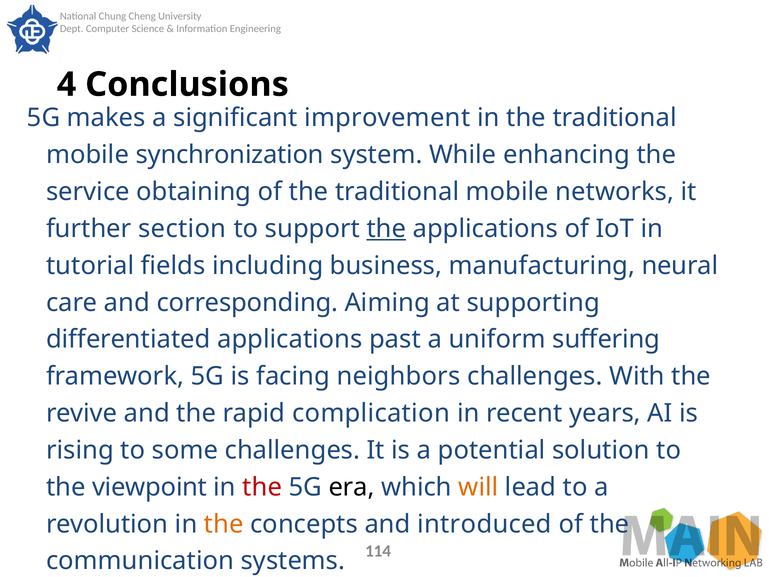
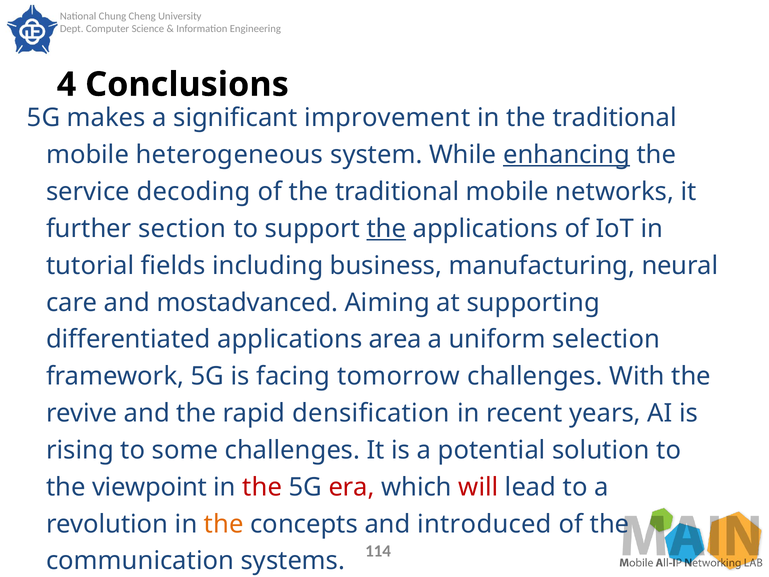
synchronization: synchronization -> heterogeneous (229, 155)
enhancing underline: none -> present (566, 155)
obtaining: obtaining -> decoding (194, 192)
corresponding: corresponding -> mostadvanced (247, 302)
past: past -> area (395, 339)
suffering: suffering -> selection (606, 339)
neighbors: neighbors -> tomorrow (398, 376)
complication: complication -> densification (371, 413)
era colour: black -> red (352, 487)
will colour: orange -> red (478, 487)
